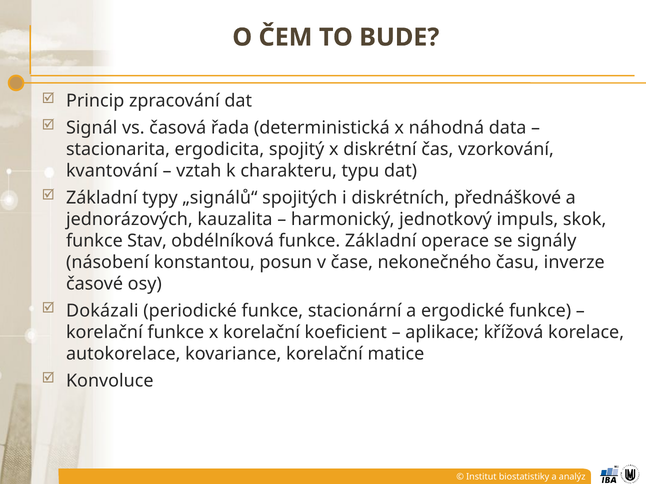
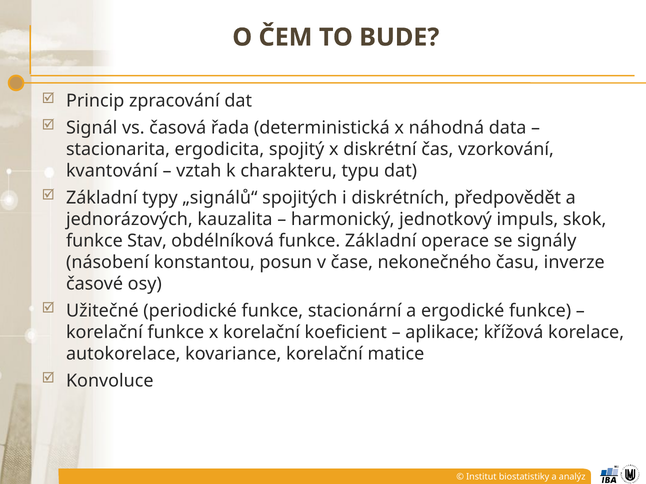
přednáškové: přednáškové -> předpovědět (508, 198)
Dokázali: Dokázali -> Užitečné (102, 311)
